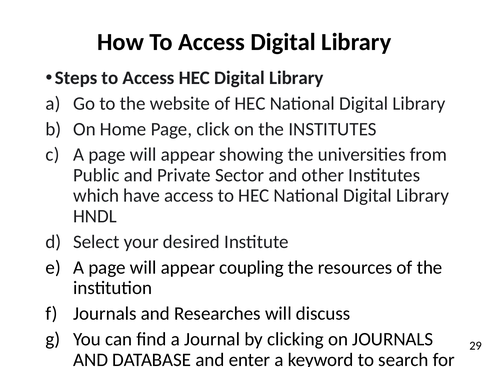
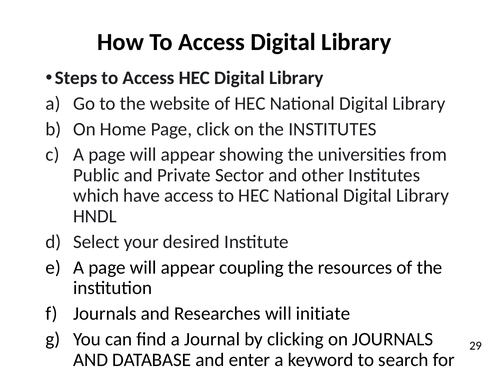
discuss: discuss -> initiate (323, 313)
